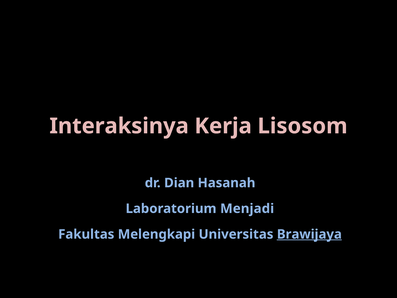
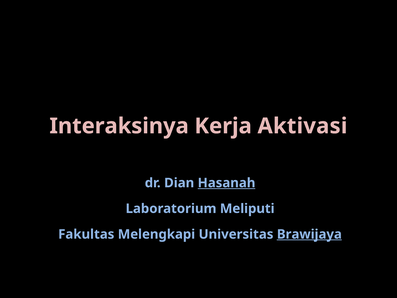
Lisosom: Lisosom -> Aktivasi (302, 126)
Hasanah underline: none -> present (227, 183)
Menjadi: Menjadi -> Meliputi (247, 208)
